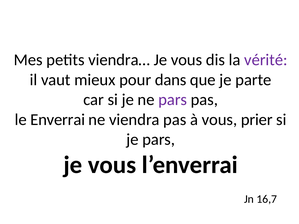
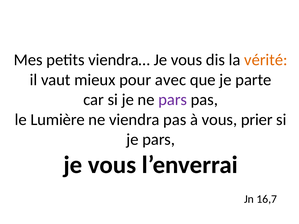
vérité colour: purple -> orange (266, 60)
dans: dans -> avec (171, 80)
Enverrai: Enverrai -> Lumière (58, 120)
